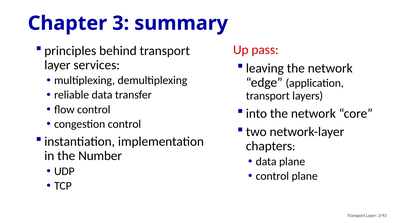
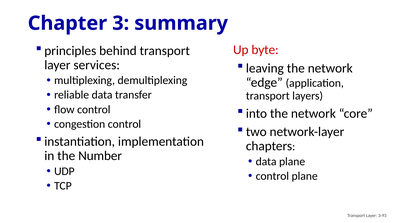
pass: pass -> byte (265, 50)
